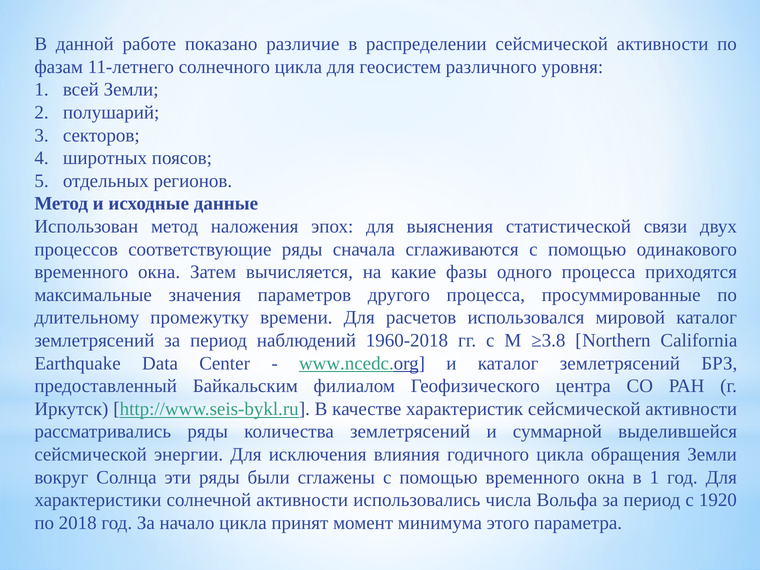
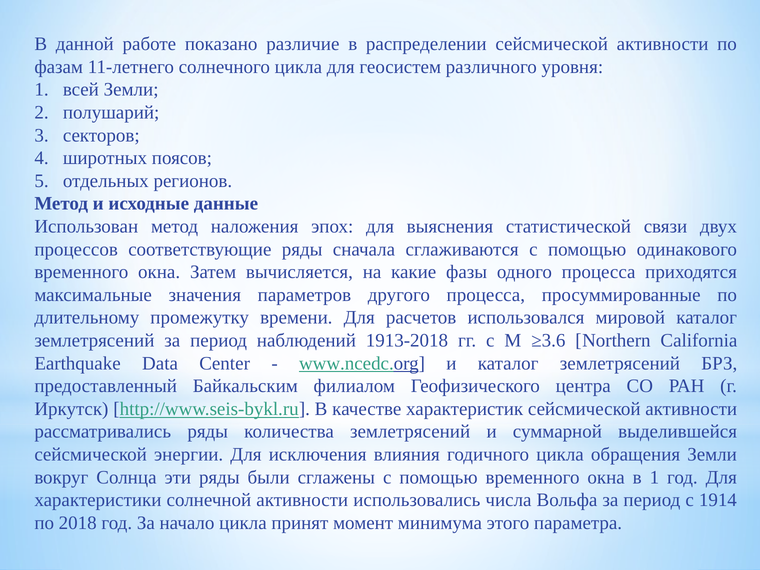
1960-2018: 1960-2018 -> 1913-2018 (407, 340)
≥3.8: ≥3.8 -> ≥3.6 (548, 340)
1920: 1920 -> 1914 (718, 500)
